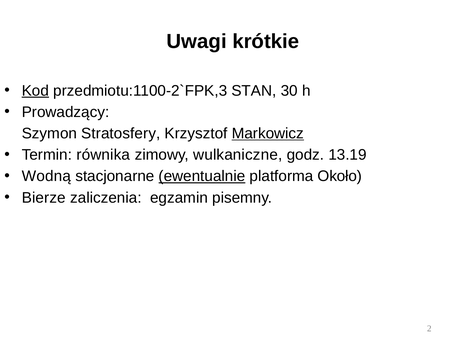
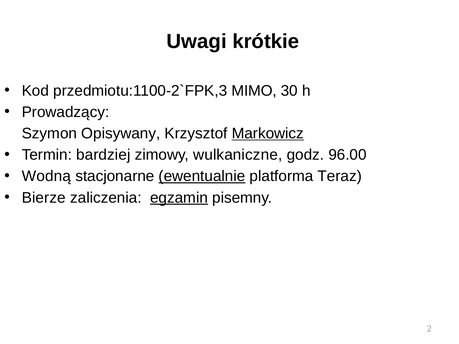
Kod underline: present -> none (35, 91)
STAN: STAN -> MIMO (254, 91)
Stratosfery: Stratosfery -> Opisywany (121, 134)
równika: równika -> bardziej (103, 155)
13.19: 13.19 -> 96.00 (347, 155)
Około: Około -> Teraz (340, 176)
egzamin underline: none -> present (179, 198)
